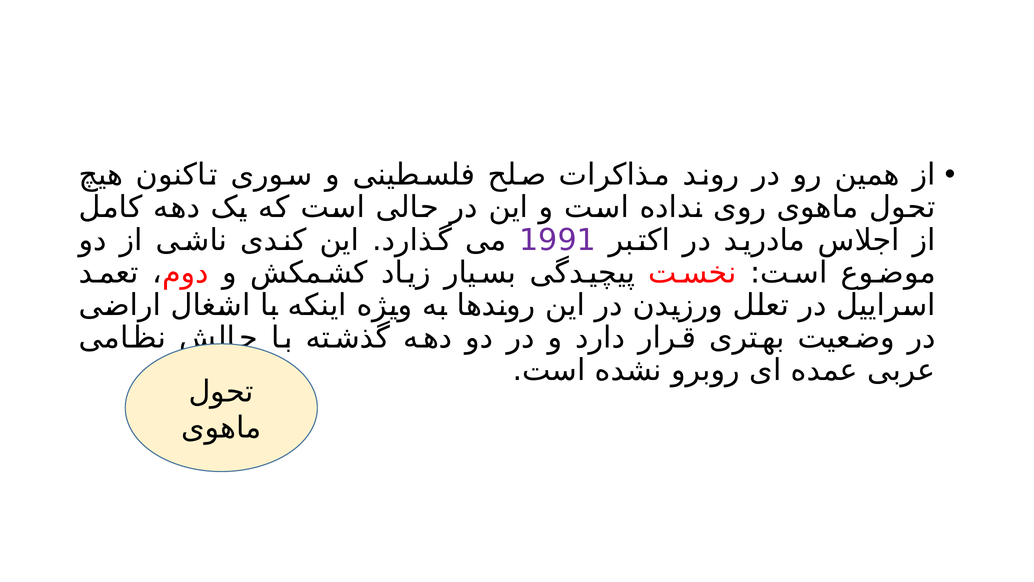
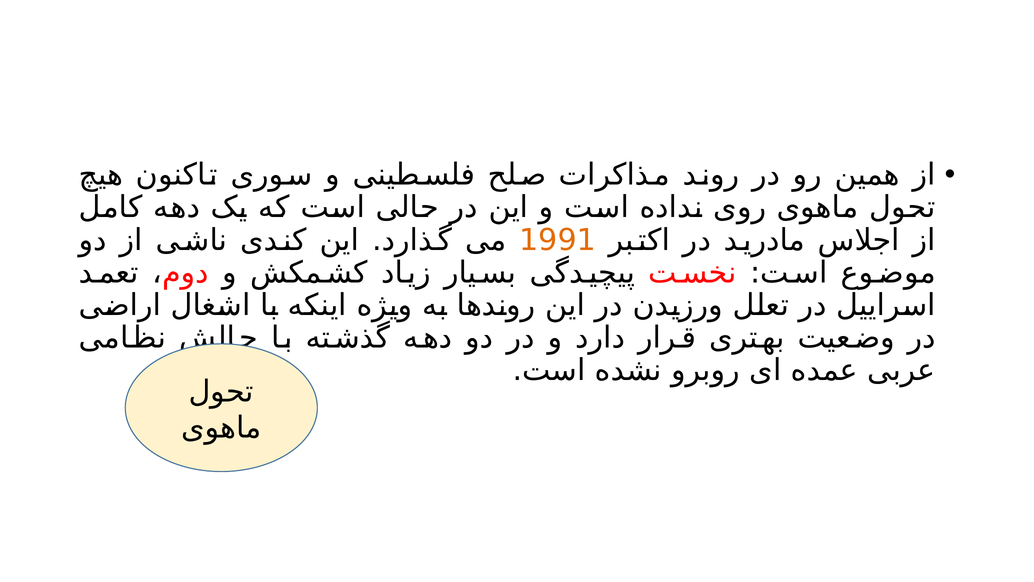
1991 colour: purple -> orange (558, 240)
